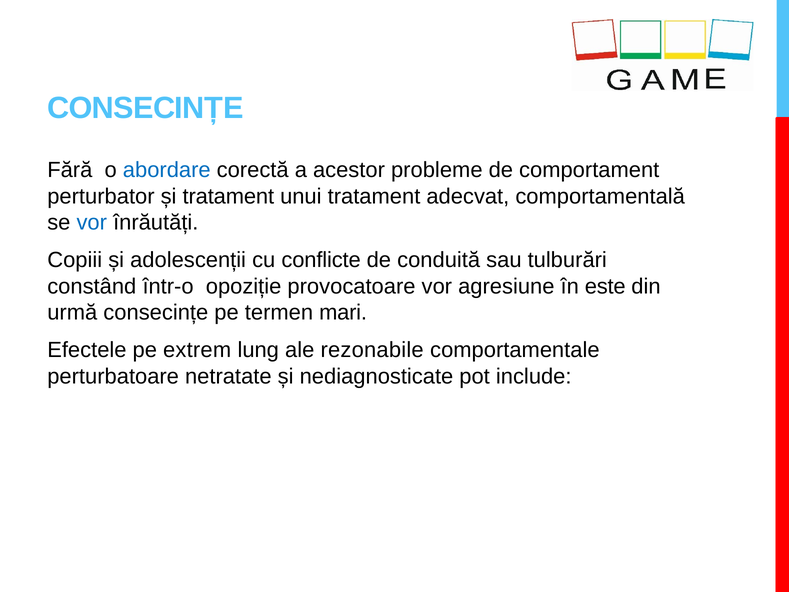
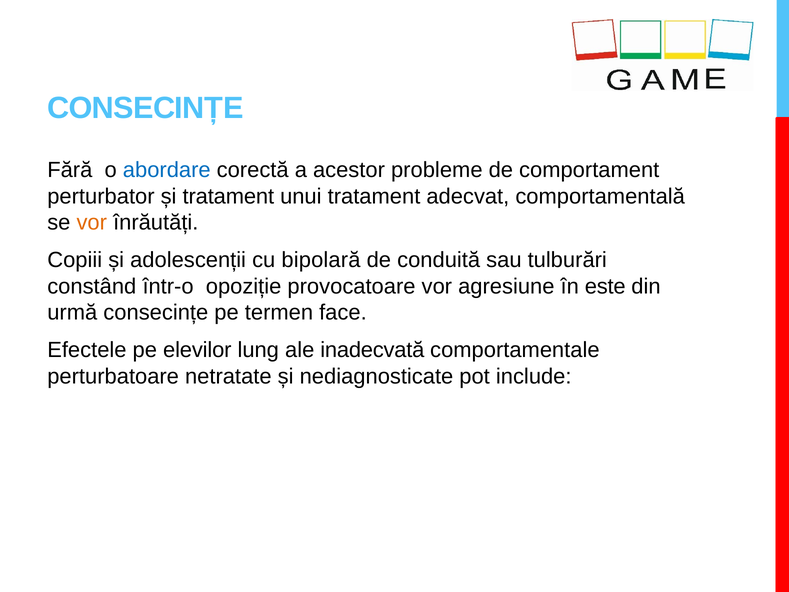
vor colour: blue -> orange (92, 223)
conflicte: conflicte -> bipolară (321, 260)
mari: mari -> face (343, 313)
extrem: extrem -> elevilor (197, 350)
rezonabile: rezonabile -> inadecvată (372, 350)
